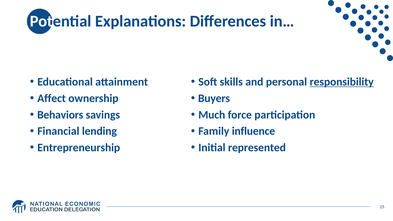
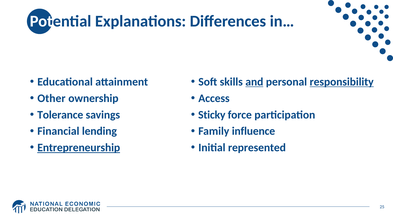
and underline: none -> present (254, 82)
Affect: Affect -> Other (51, 98)
Buyers: Buyers -> Access (214, 98)
Behaviors: Behaviors -> Tolerance (60, 115)
Much: Much -> Sticky (212, 115)
Entrepreneurship underline: none -> present (79, 148)
